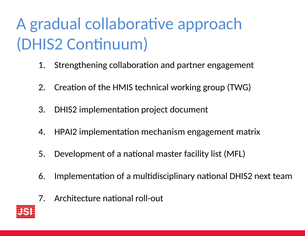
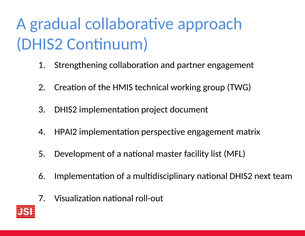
mechanism: mechanism -> perspective (163, 132)
Architecture: Architecture -> Visualization (78, 198)
